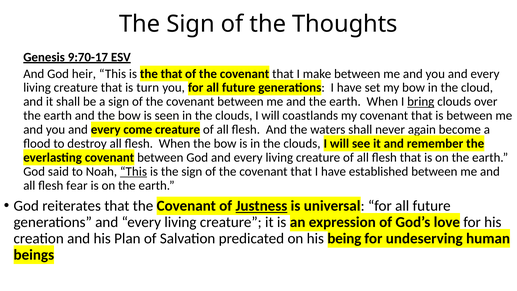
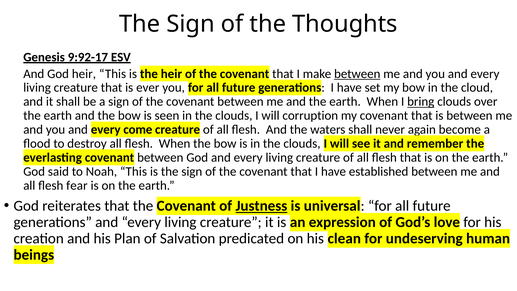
9:70-17: 9:70-17 -> 9:92-17 (88, 57)
the that: that -> heir (171, 74)
between underline: none -> present (357, 74)
turn: turn -> ever (148, 88)
coastlands: coastlands -> corruption (310, 116)
This underline: present -> none (134, 171)
being: being -> clean (344, 238)
